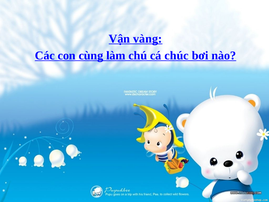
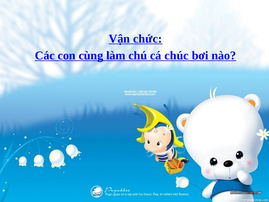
vàng: vàng -> chức (148, 39)
